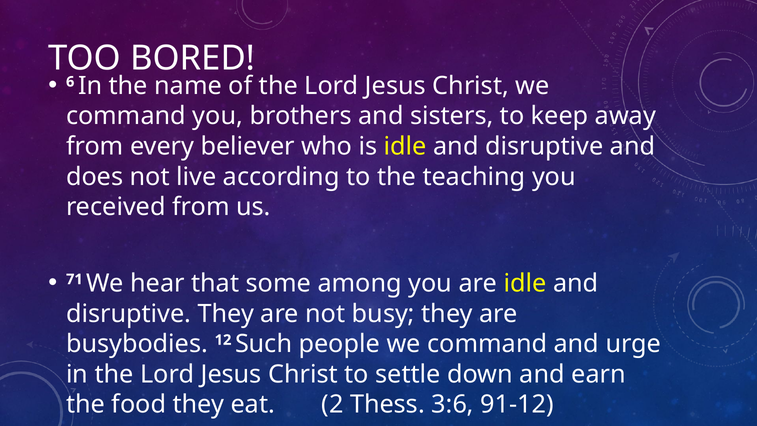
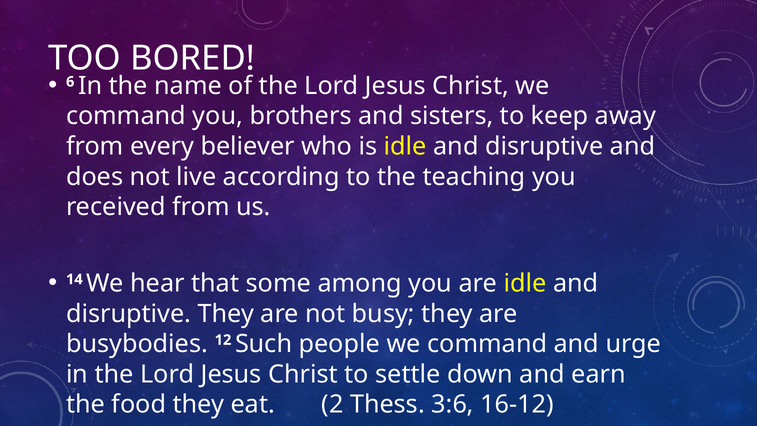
71: 71 -> 14 (74, 279)
91-12: 91-12 -> 16-12 (517, 404)
